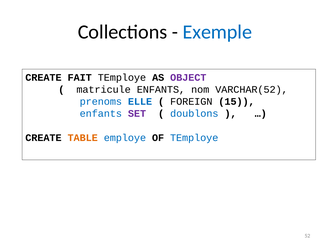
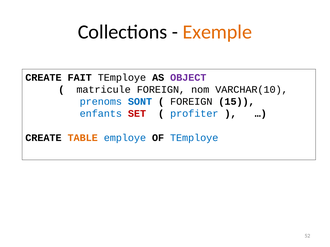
Exemple colour: blue -> orange (217, 32)
matricule ENFANTS: ENFANTS -> FOREIGN (161, 90)
VARCHAR(52: VARCHAR(52 -> VARCHAR(10 (251, 90)
ELLE: ELLE -> SONT (140, 102)
SET colour: purple -> red (137, 114)
doublons: doublons -> profiter (194, 114)
